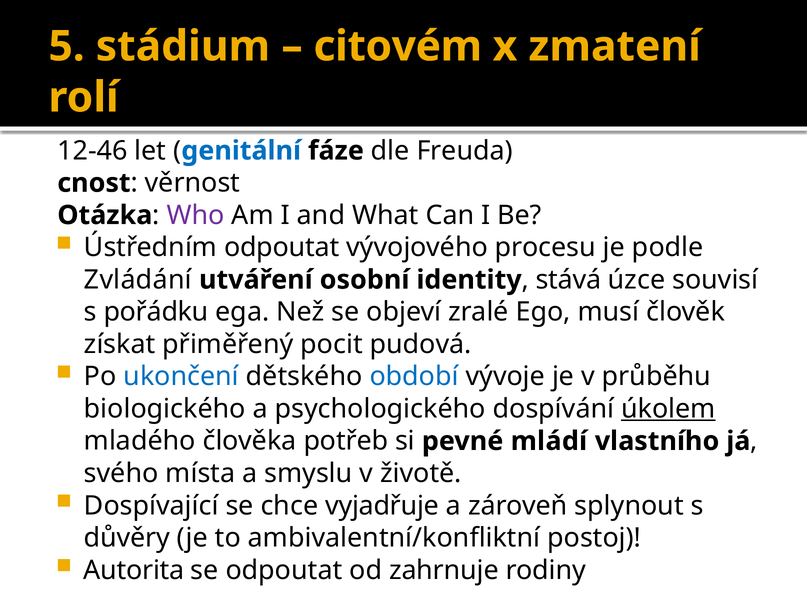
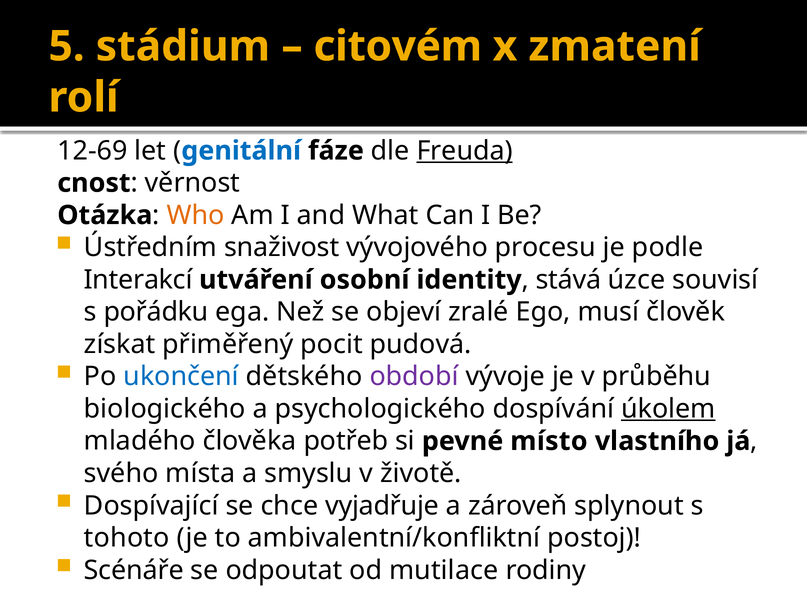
12-46: 12-46 -> 12-69 (92, 151)
Freuda underline: none -> present (465, 151)
Who colour: purple -> orange (195, 215)
Ústředním odpoutat: odpoutat -> snaživost (282, 248)
Zvládání: Zvládání -> Interakcí (138, 280)
období colour: blue -> purple (414, 377)
mládí: mládí -> místo (549, 441)
důvěry: důvěry -> tohoto (127, 538)
Autorita: Autorita -> Scénáře (134, 570)
zahrnuje: zahrnuje -> mutilace (444, 570)
